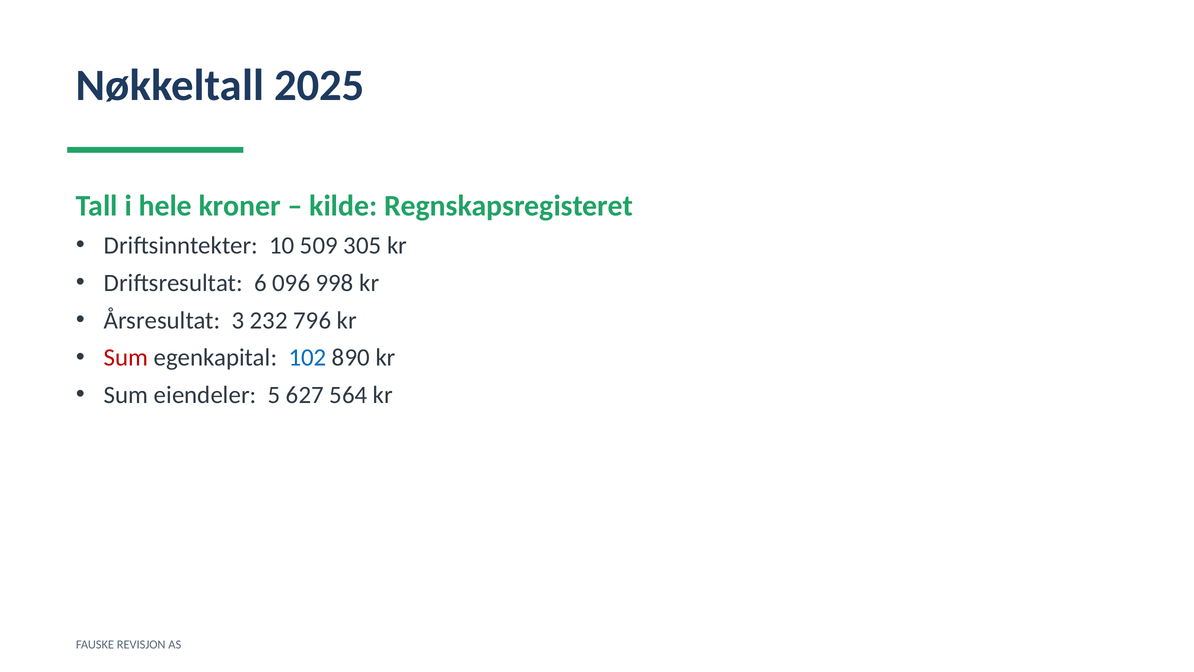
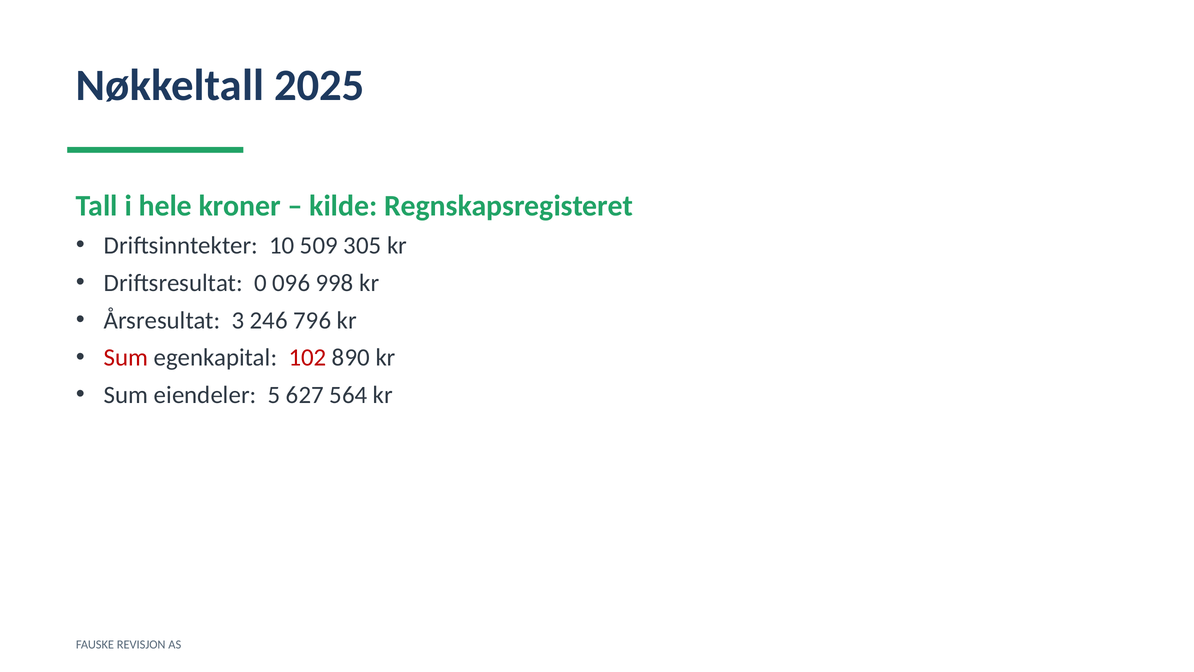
6: 6 -> 0 (260, 283)
232: 232 -> 246 (269, 320)
102 colour: blue -> red (307, 358)
